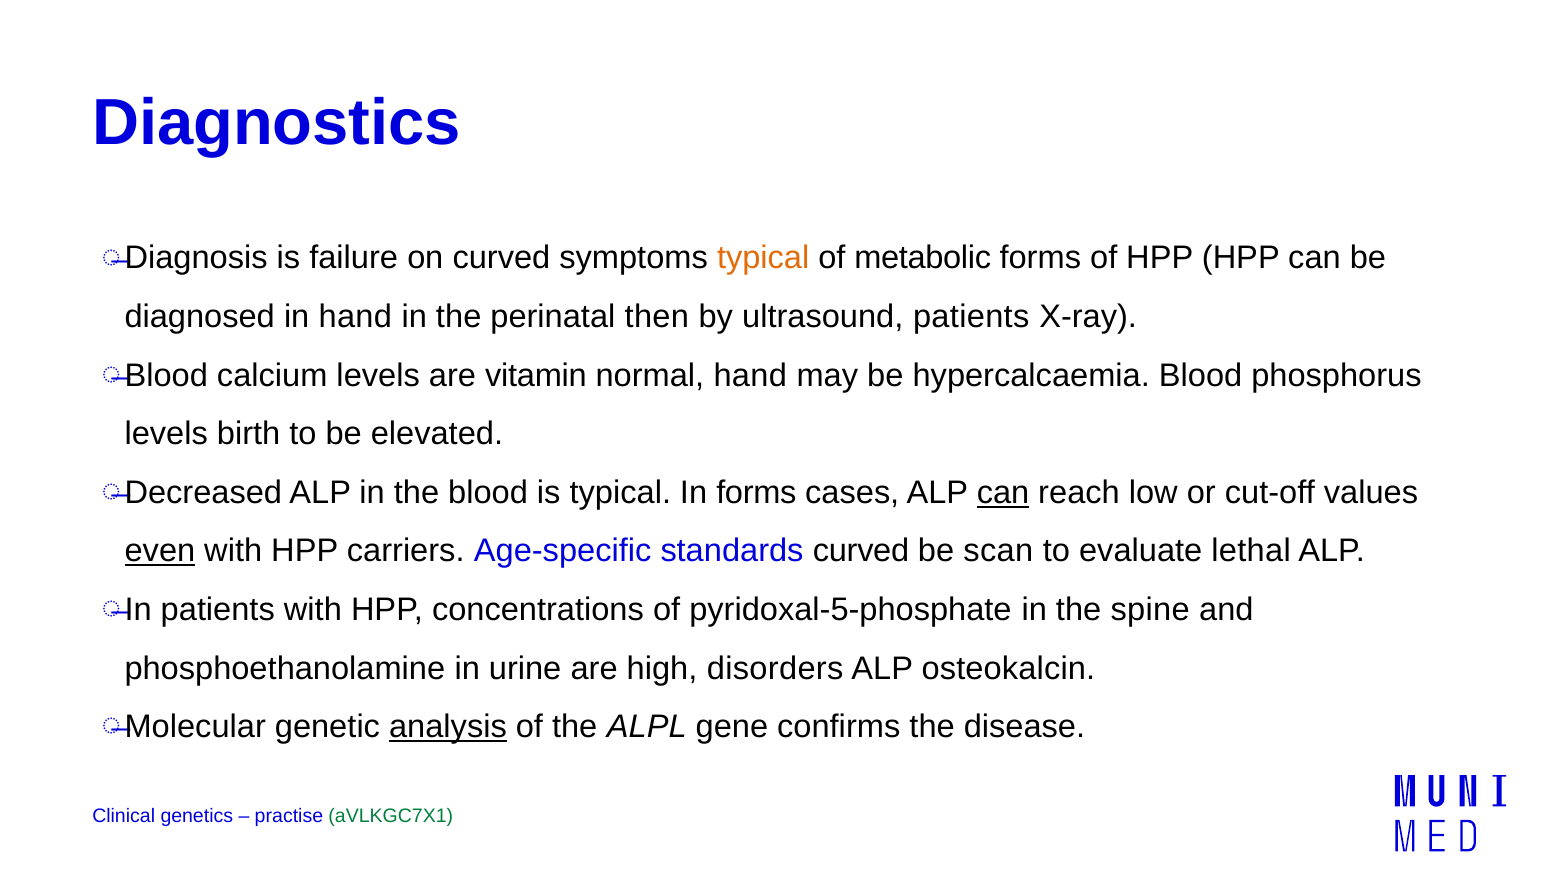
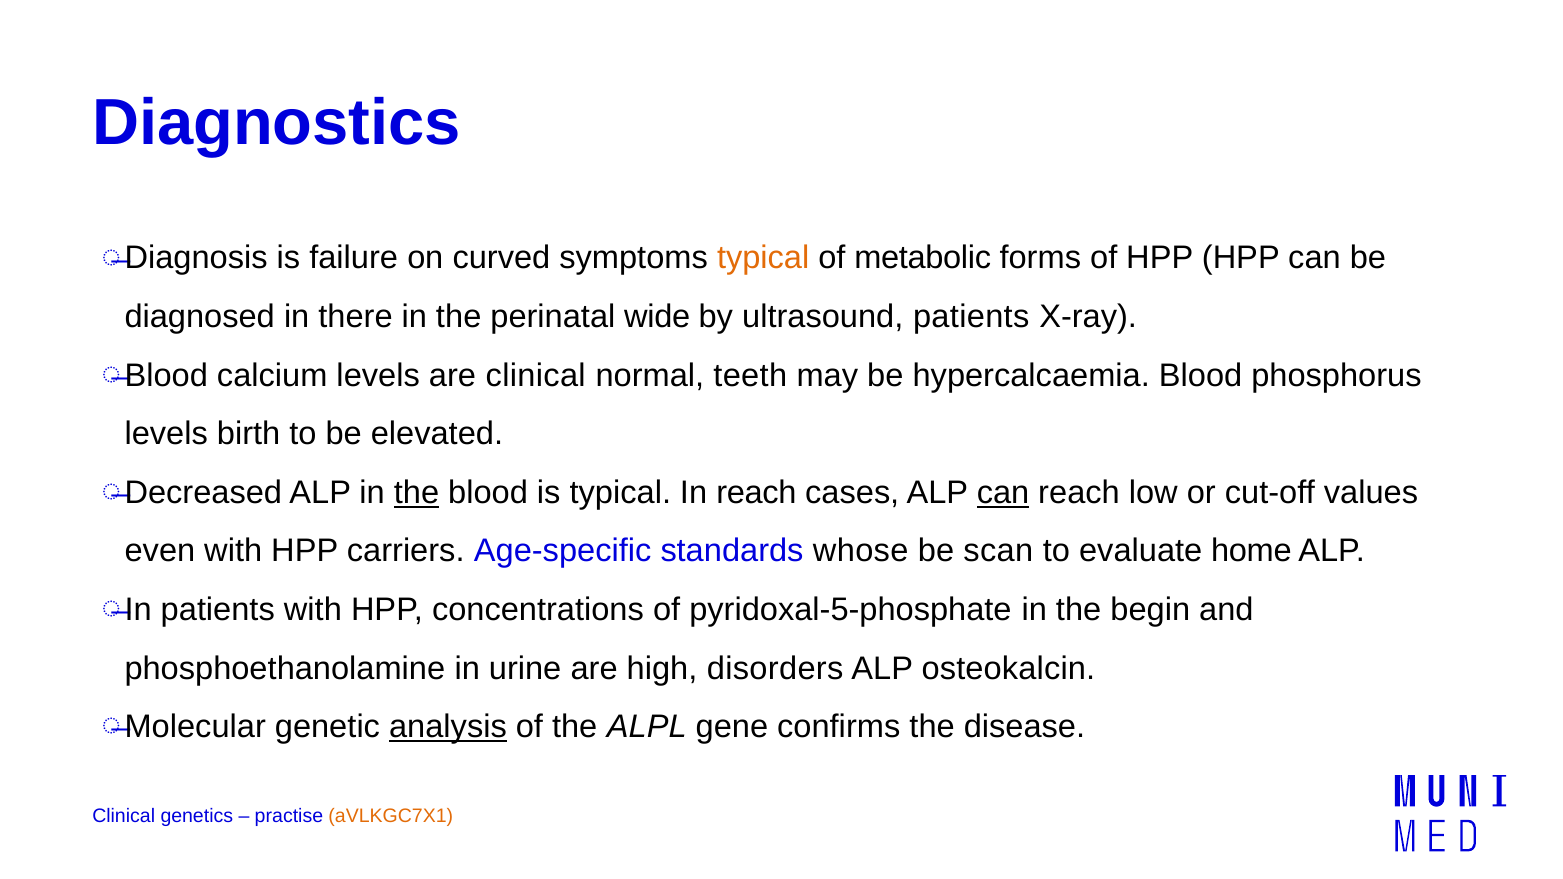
in hand: hand -> there (355, 317)
then: then -> wide (657, 317)
are vitamin: vitamin -> clinical (536, 375)
normal hand: hand -> teeth (750, 375)
the underline: none -> present (417, 493)
In forms: forms -> reach (756, 493)
even underline: present -> none (160, 551)
standards curved: curved -> whose (861, 551)
lethal: lethal -> home (1251, 551)
spine: spine -> begin (1150, 610)
aVLKGC7X1 colour: green -> orange (391, 816)
